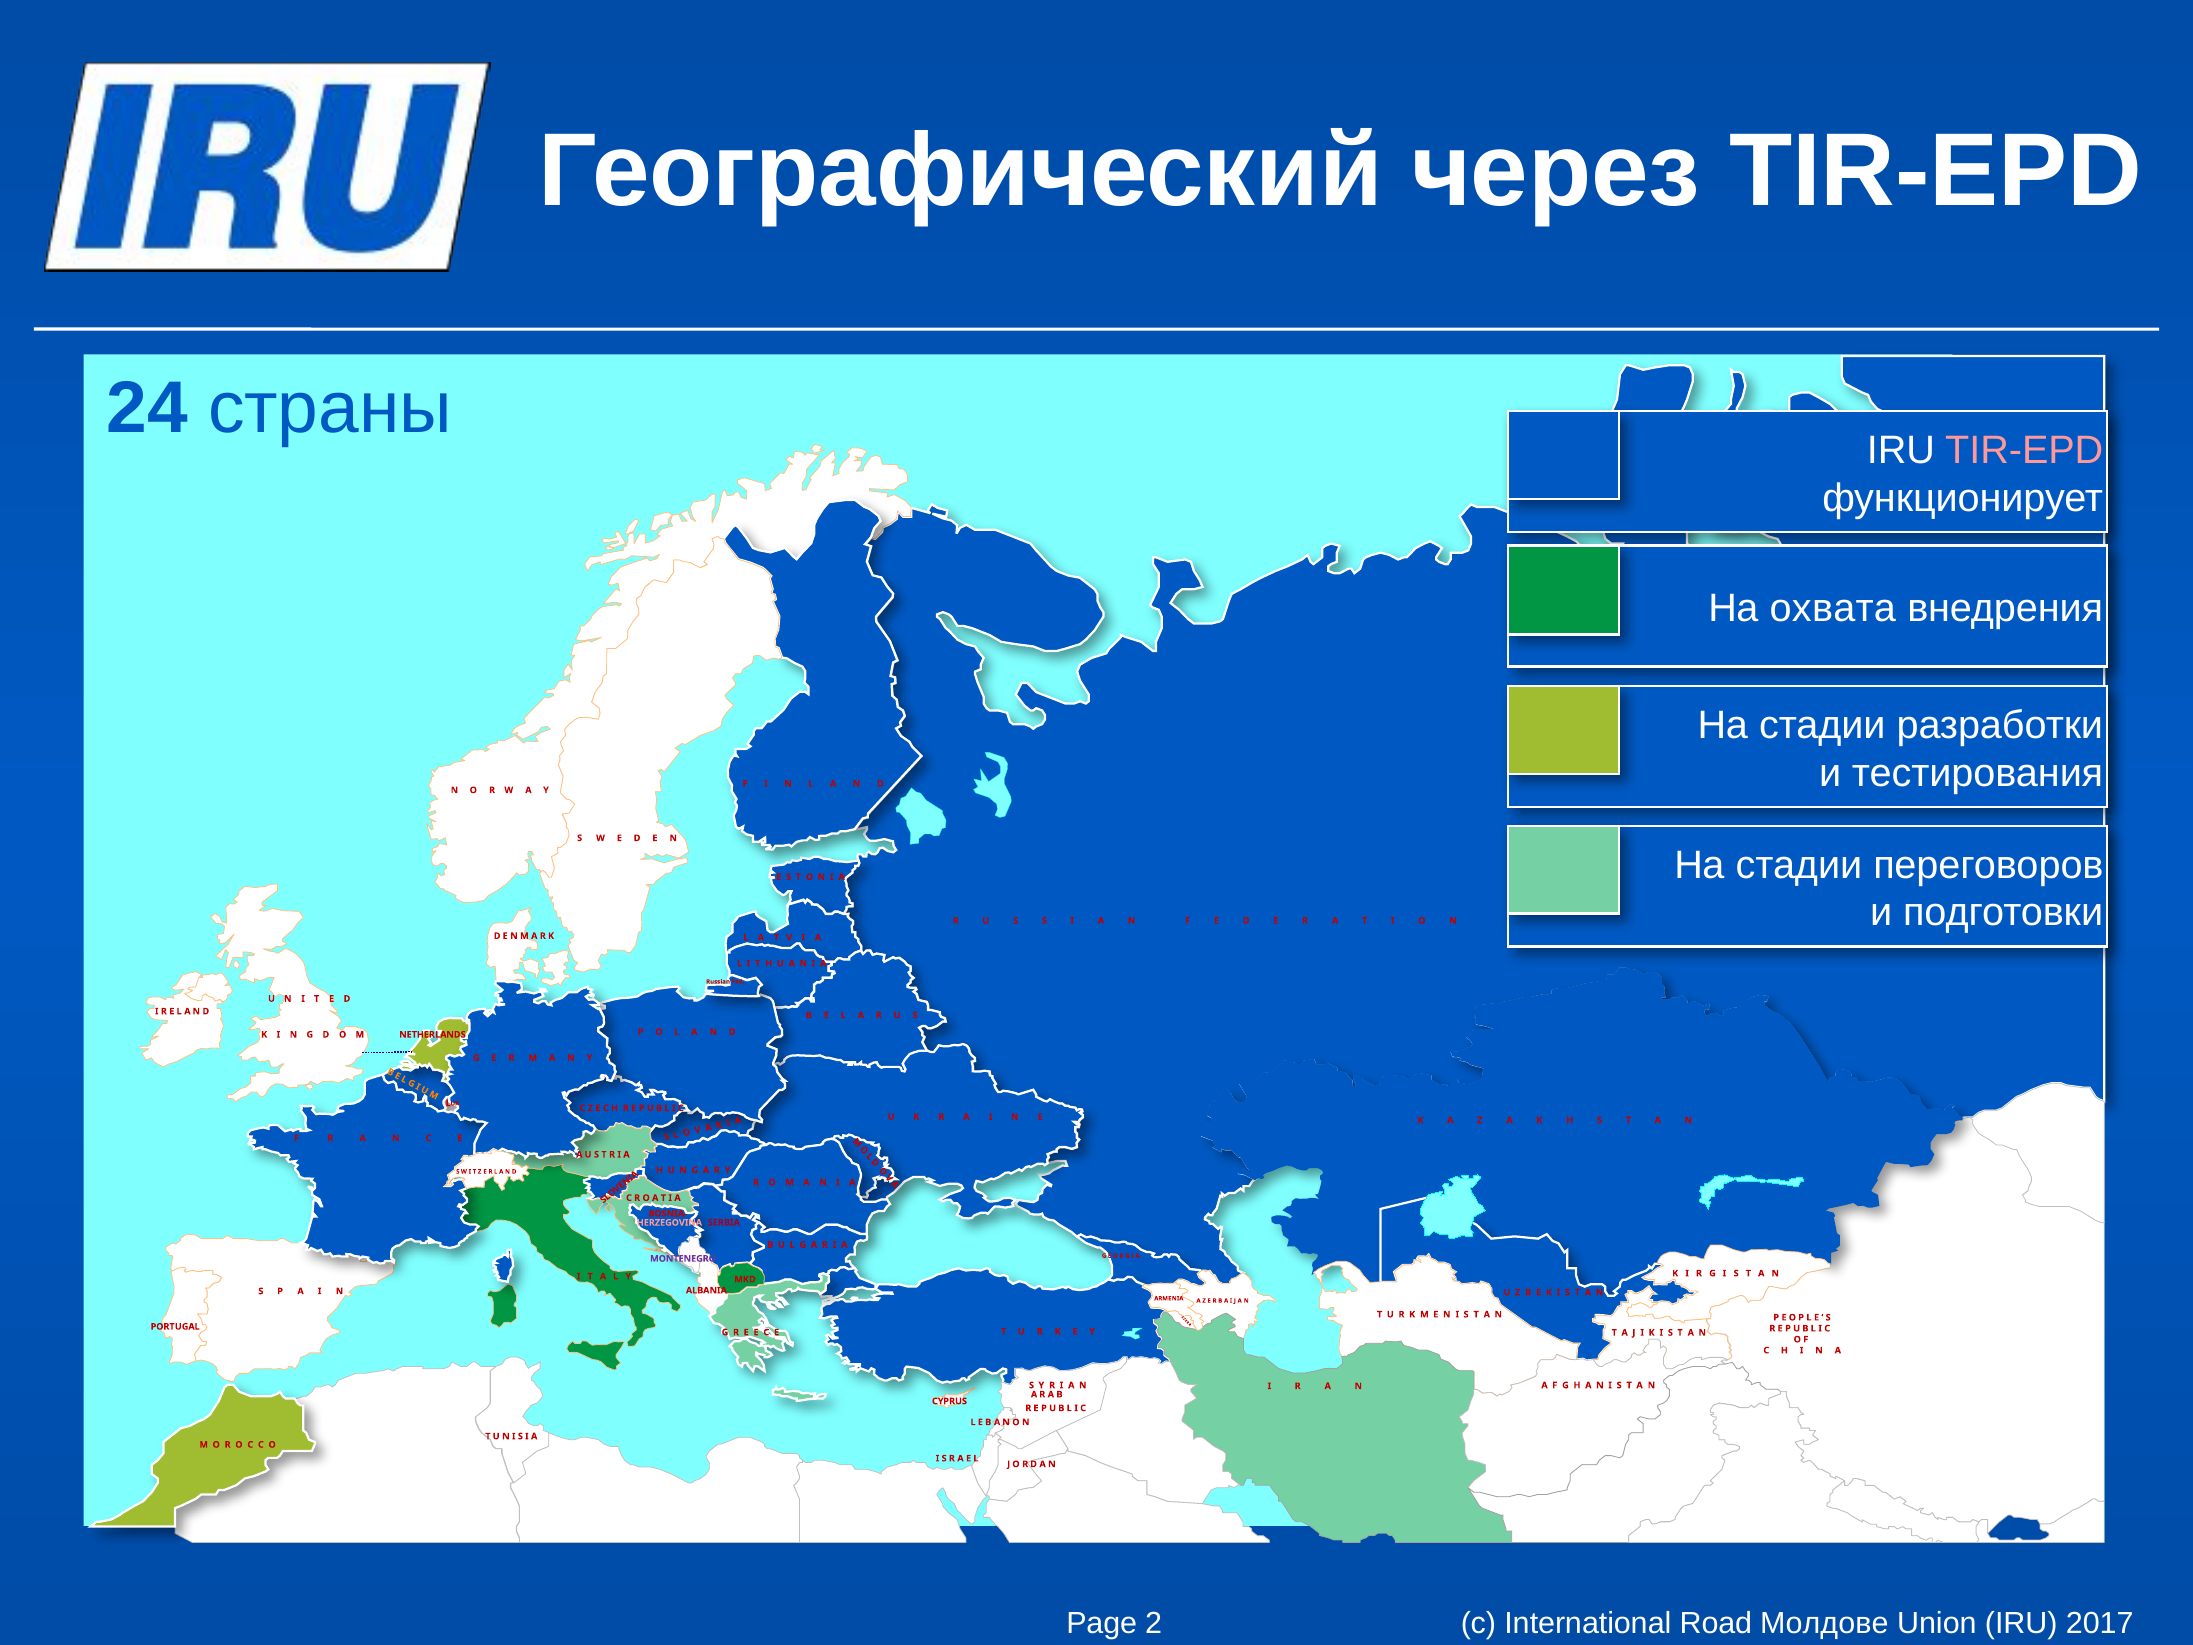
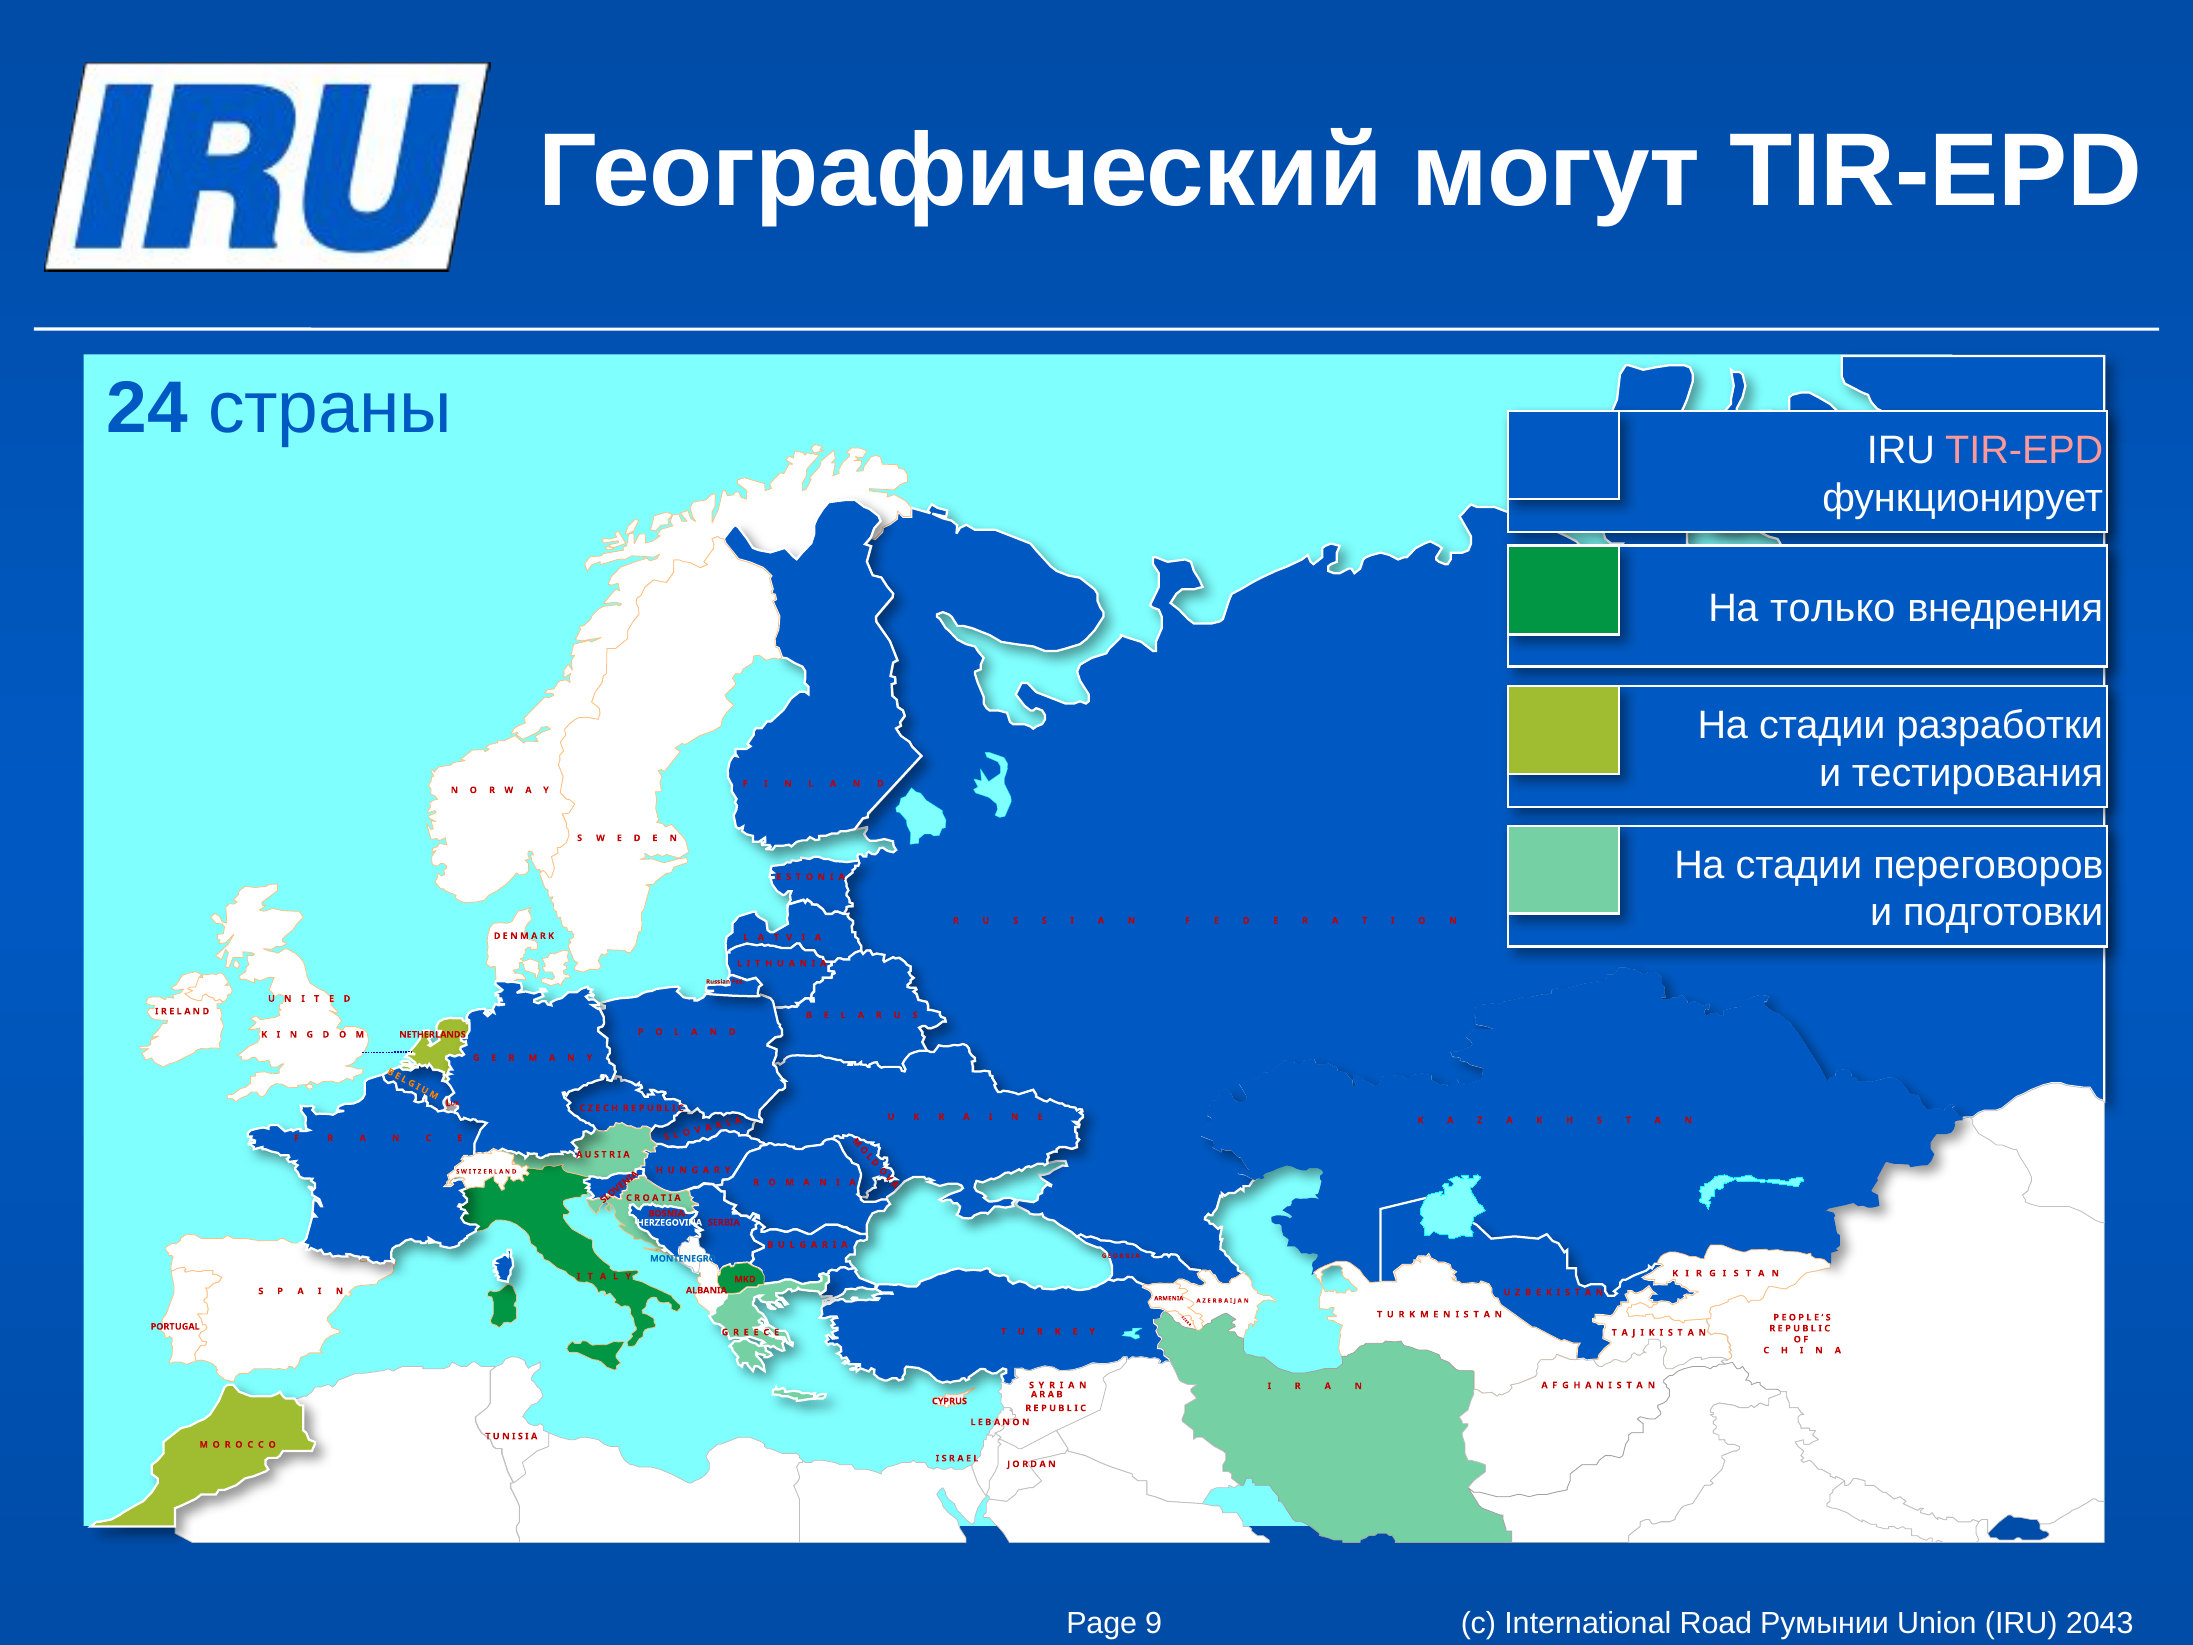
через: через -> могут (1556, 172)
охвата: охвата -> только (1833, 609)
HERZEGOVINA colour: pink -> white (669, 1222)
MONTENEGRO colour: purple -> blue (683, 1258)
2: 2 -> 9 (1154, 1623)
Молдове: Молдове -> Румынии (1824, 1623)
2017: 2017 -> 2043 (2100, 1623)
